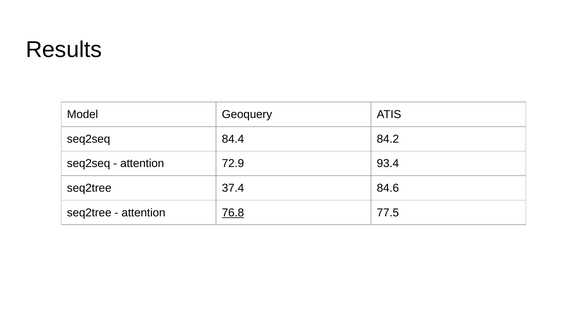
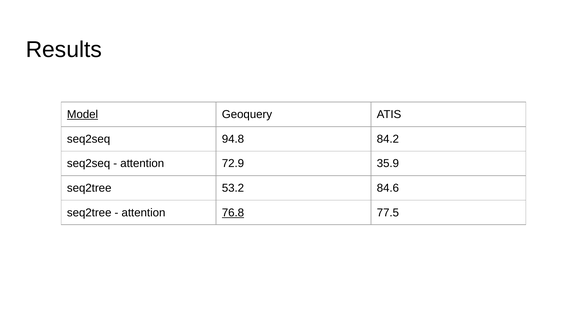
Model underline: none -> present (83, 115)
84.4: 84.4 -> 94.8 (233, 139)
93.4: 93.4 -> 35.9 (388, 164)
37.4: 37.4 -> 53.2 (233, 188)
